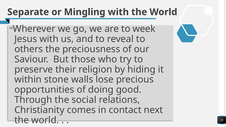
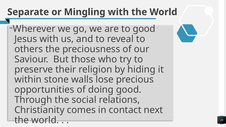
to week: week -> good (144, 29)
